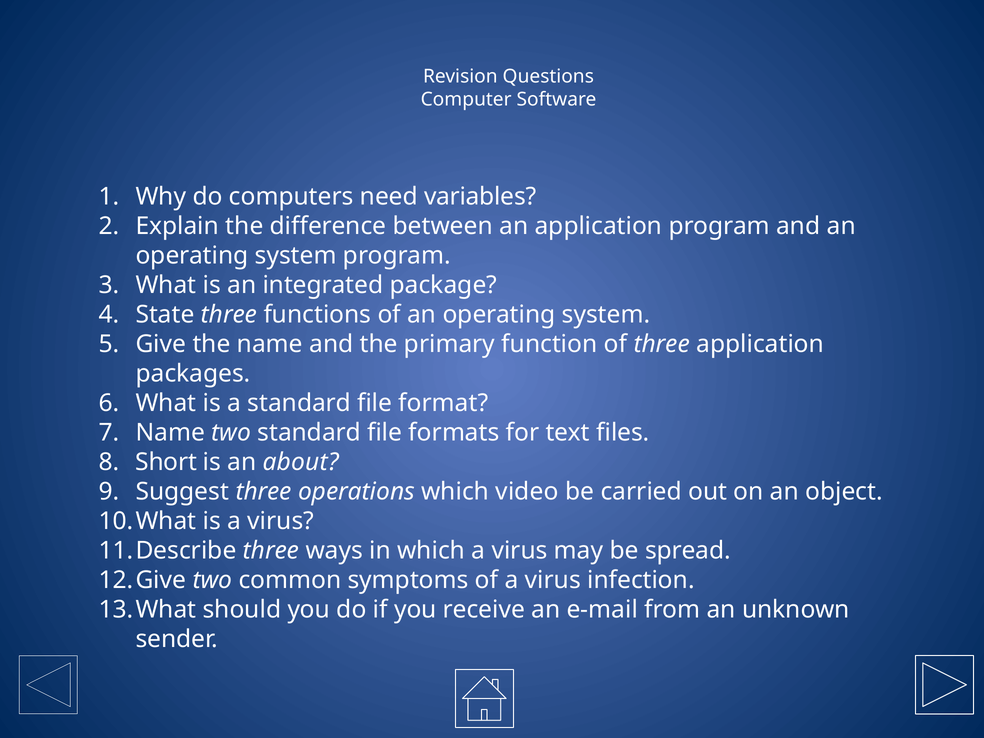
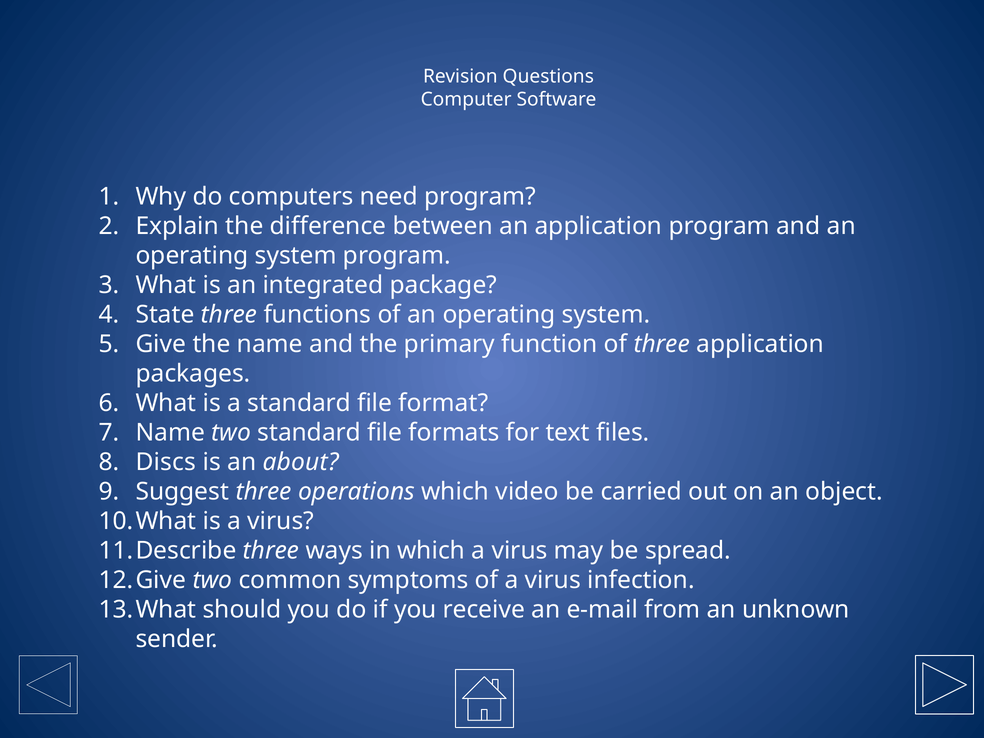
need variables: variables -> program (480, 197)
Short: Short -> Discs (166, 462)
